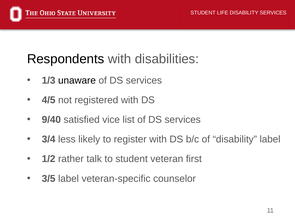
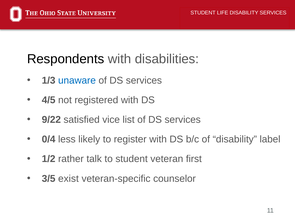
unaware colour: black -> blue (77, 80)
9/40: 9/40 -> 9/22 (51, 120)
3/4: 3/4 -> 0/4 (49, 139)
3/5 label: label -> exist (68, 179)
